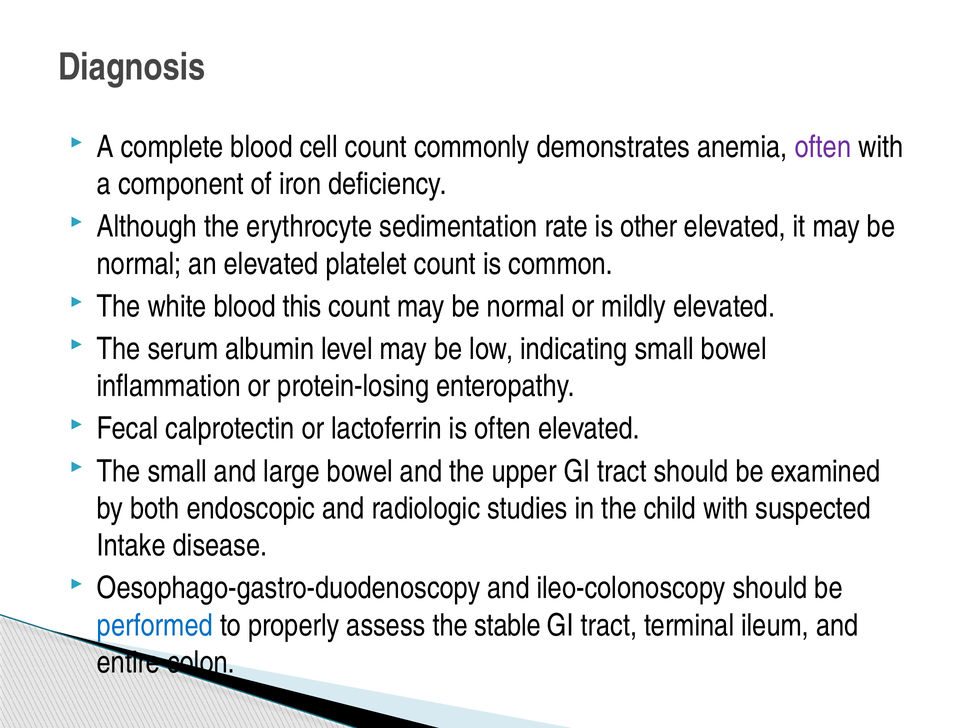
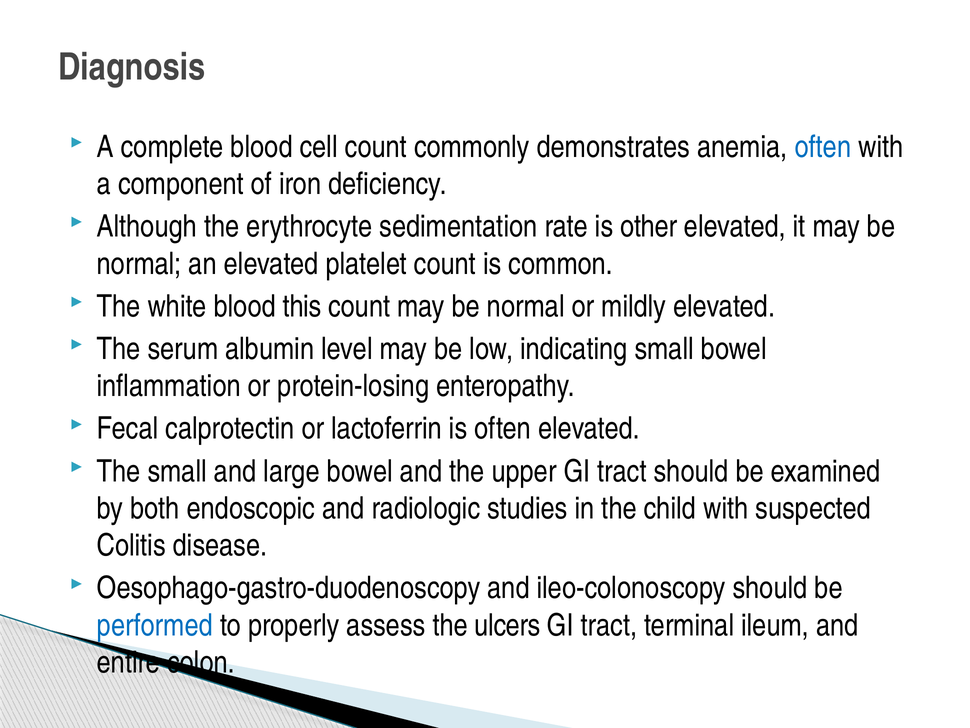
often colour: purple -> blue (823, 147)
Intake: Intake -> Colitis (131, 545)
stable: stable -> ulcers (508, 625)
